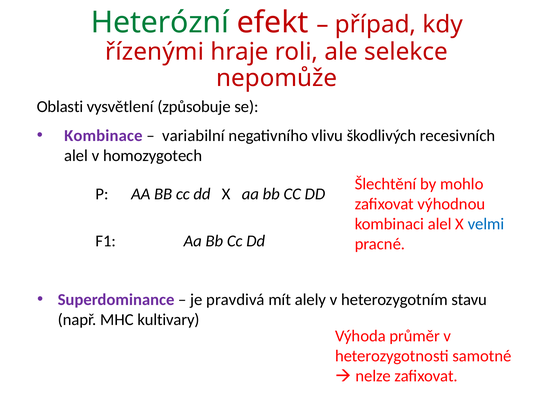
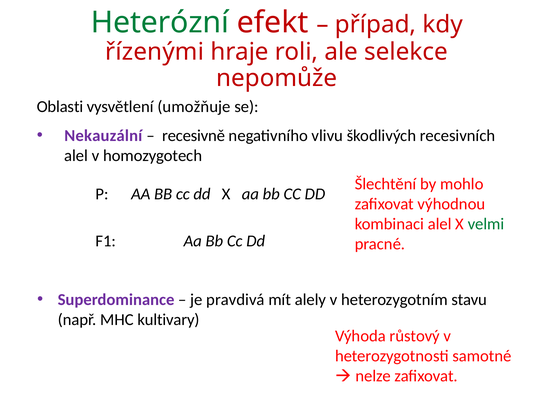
způsobuje: způsobuje -> umožňuje (194, 107)
Kombinace: Kombinace -> Nekauzální (103, 136)
variabilní: variabilní -> recesivně (194, 136)
velmi colour: blue -> green (486, 224)
průměr: průměr -> růstový (415, 336)
